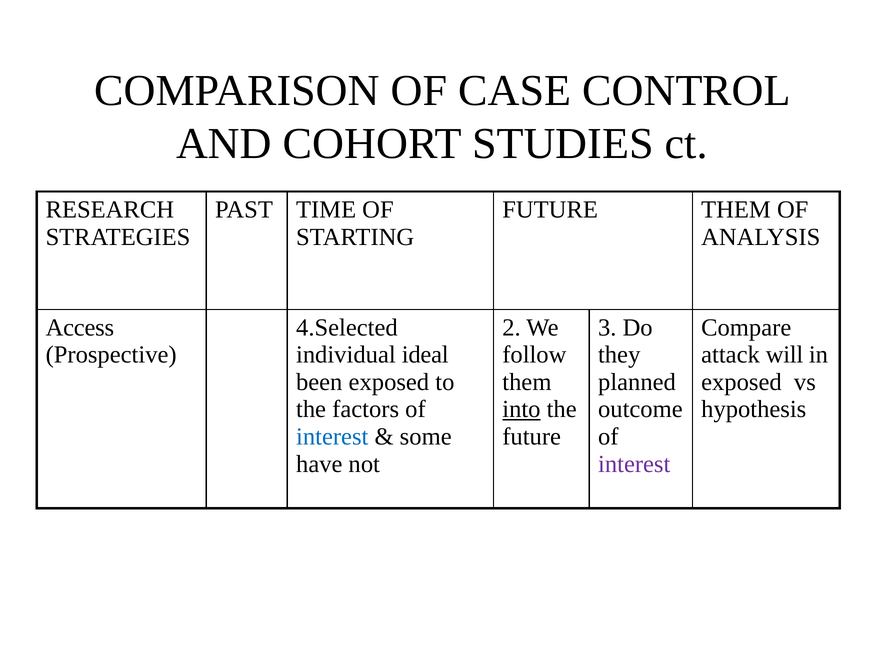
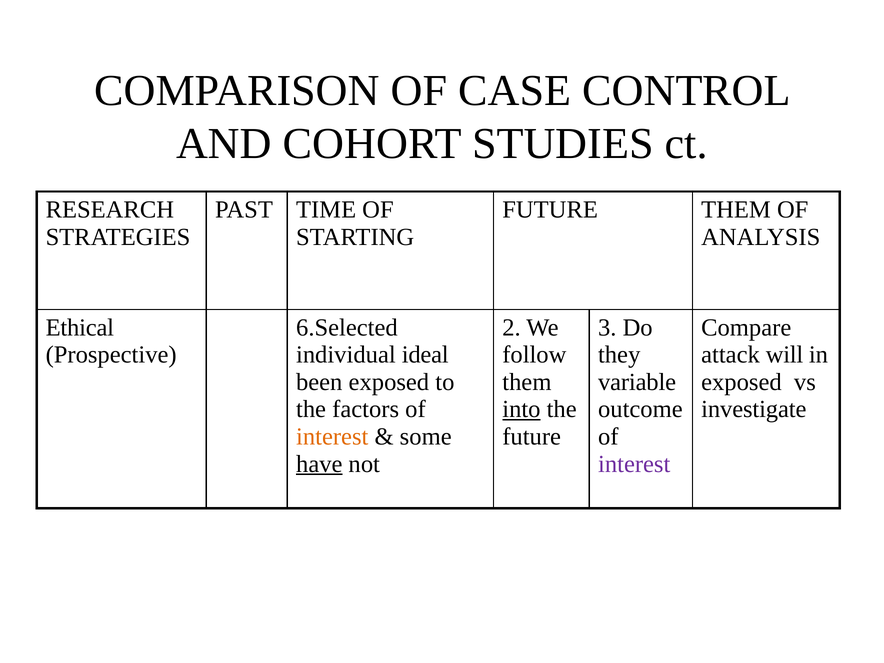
Access: Access -> Ethical (80, 328)
4.Selected: 4.Selected -> 6.Selected (347, 328)
planned: planned -> variable (637, 382)
hypothesis: hypothesis -> investigate (754, 409)
interest colour: blue -> orange (332, 437)
have underline: none -> present (319, 464)
